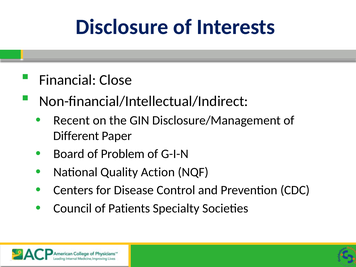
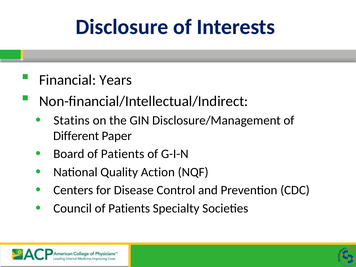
Close: Close -> Years (116, 80)
Recent: Recent -> Statins (72, 120)
Board of Problem: Problem -> Patients (123, 154)
